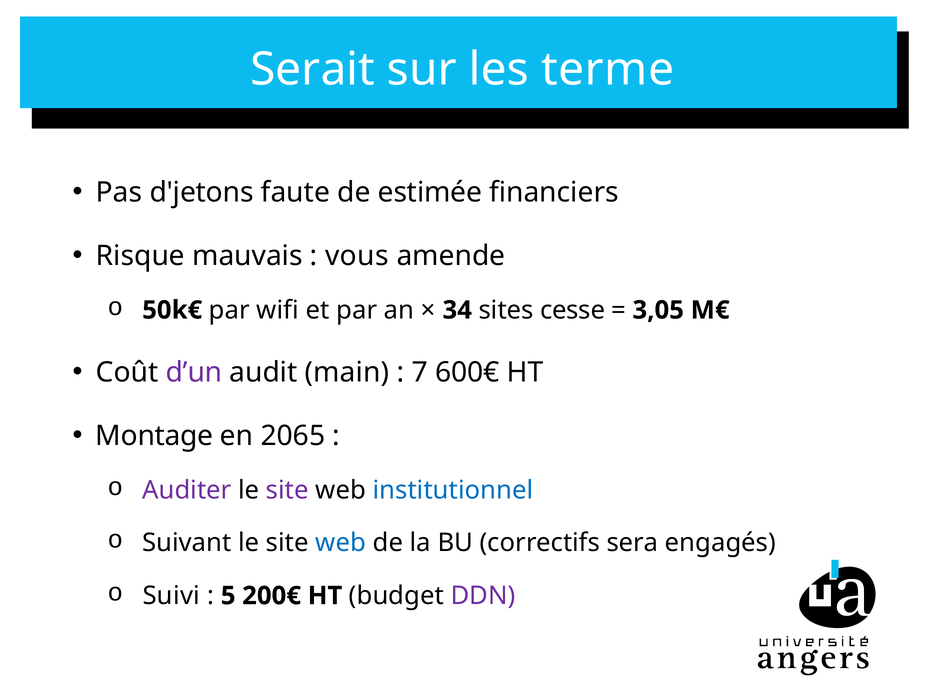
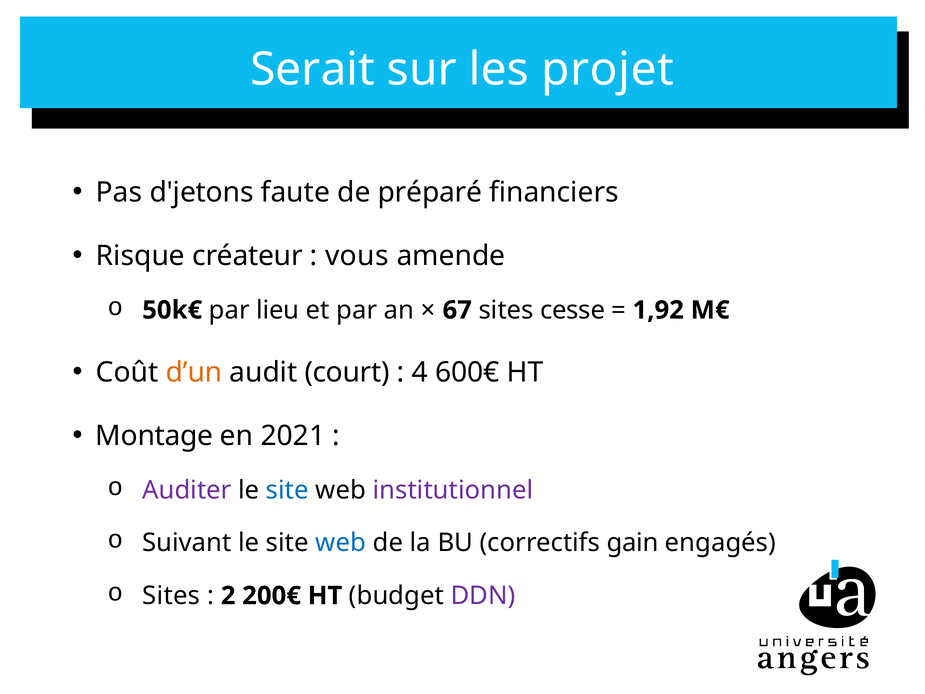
terme: terme -> projet (608, 70)
estimée: estimée -> préparé (430, 192)
mauvais: mauvais -> créateur (248, 256)
wifi: wifi -> lieu (278, 310)
34: 34 -> 67 (457, 310)
3,05: 3,05 -> 1,92 (658, 310)
d’un colour: purple -> orange (194, 372)
main: main -> court (347, 372)
7: 7 -> 4 (420, 372)
2065: 2065 -> 2021 (293, 436)
site colour: purple -> blue (287, 490)
institutionnel colour: blue -> purple (453, 490)
sera: sera -> gain (633, 543)
Suivi: Suivi -> Sites (171, 596)
5: 5 -> 2 (228, 596)
